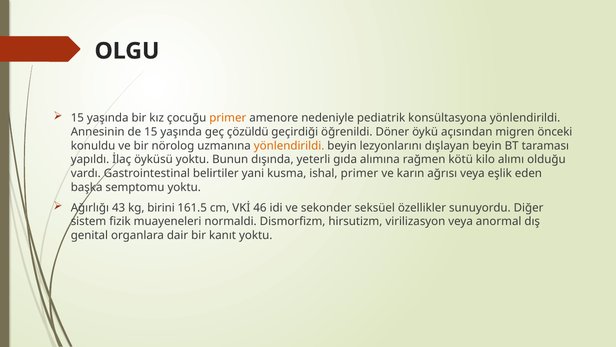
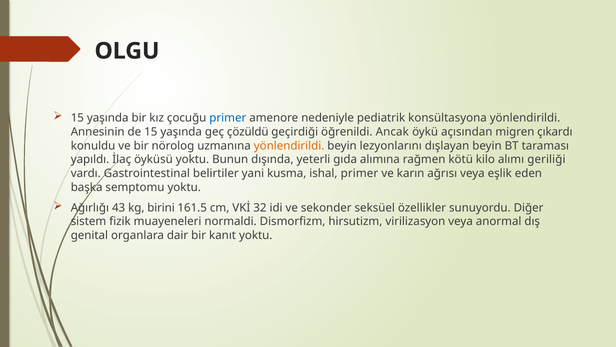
primer colour: orange -> blue (228, 118)
Döner: Döner -> Ancak (392, 132)
önceki: önceki -> çıkardı (555, 132)
olduğu: olduğu -> geriliği (546, 159)
46: 46 -> 32 (260, 207)
